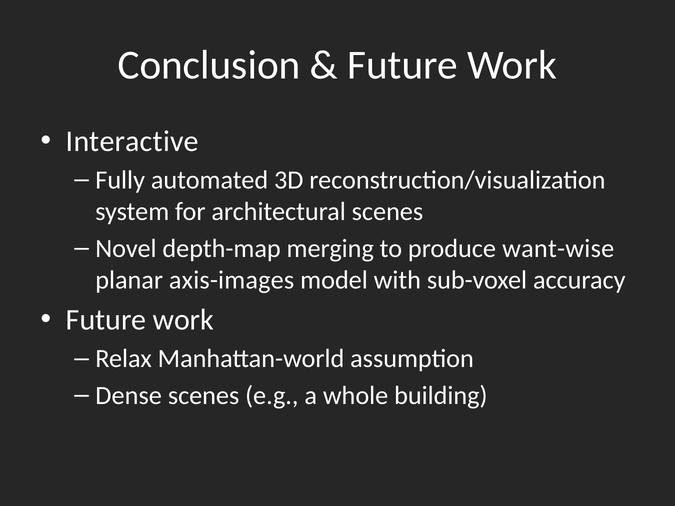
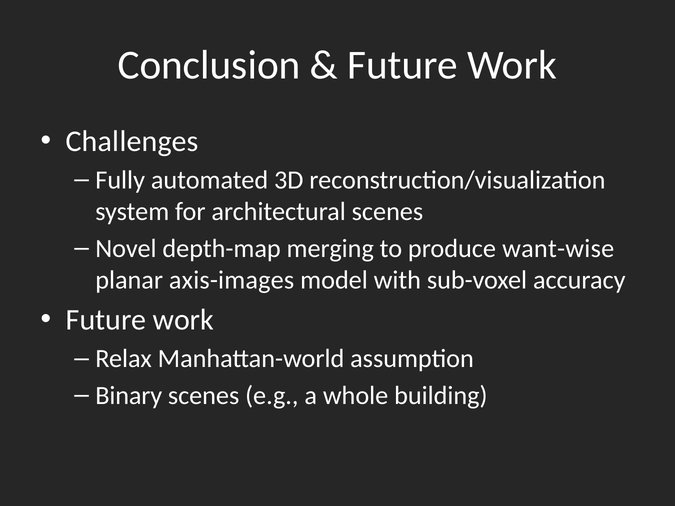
Interactive: Interactive -> Challenges (132, 142)
Dense: Dense -> Binary (129, 396)
